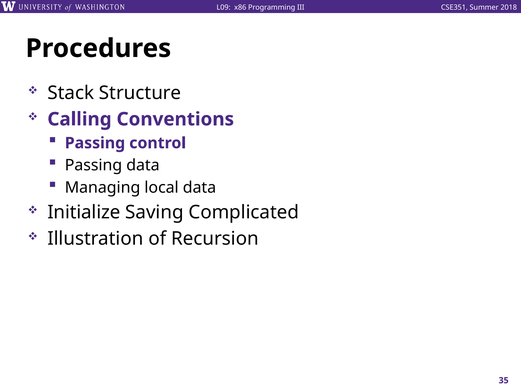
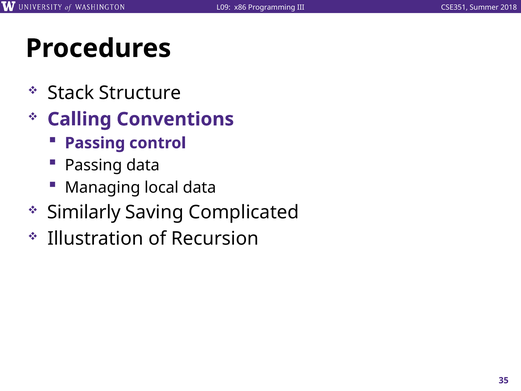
Initialize: Initialize -> Similarly (84, 212)
